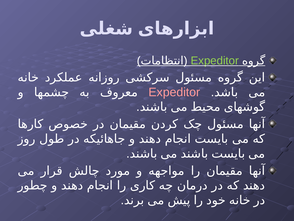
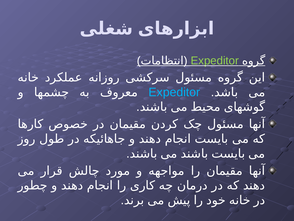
Expeditor colour: pink -> light blue (174, 92)
